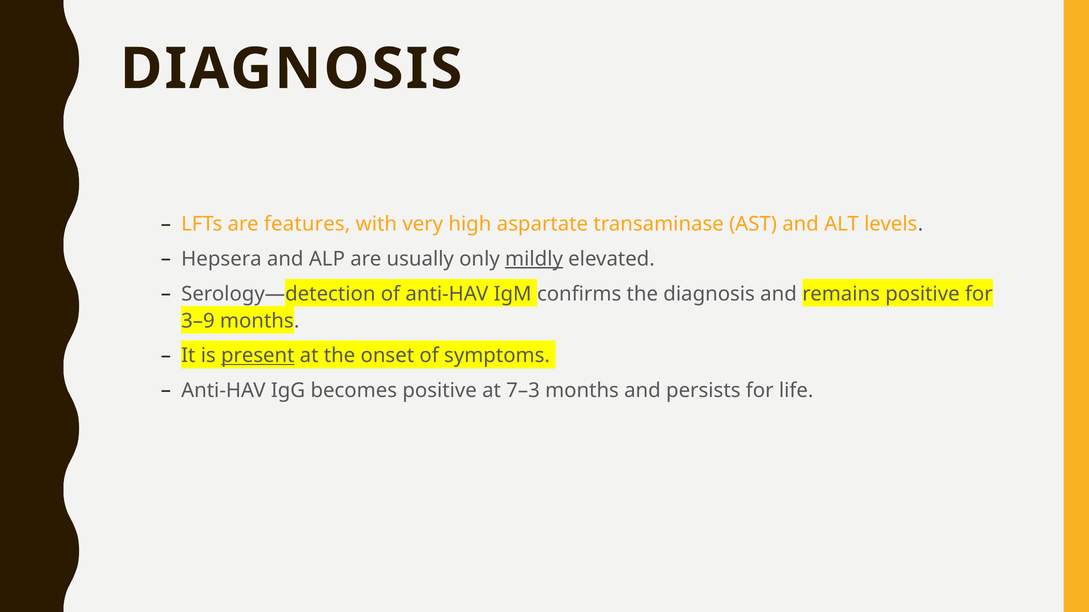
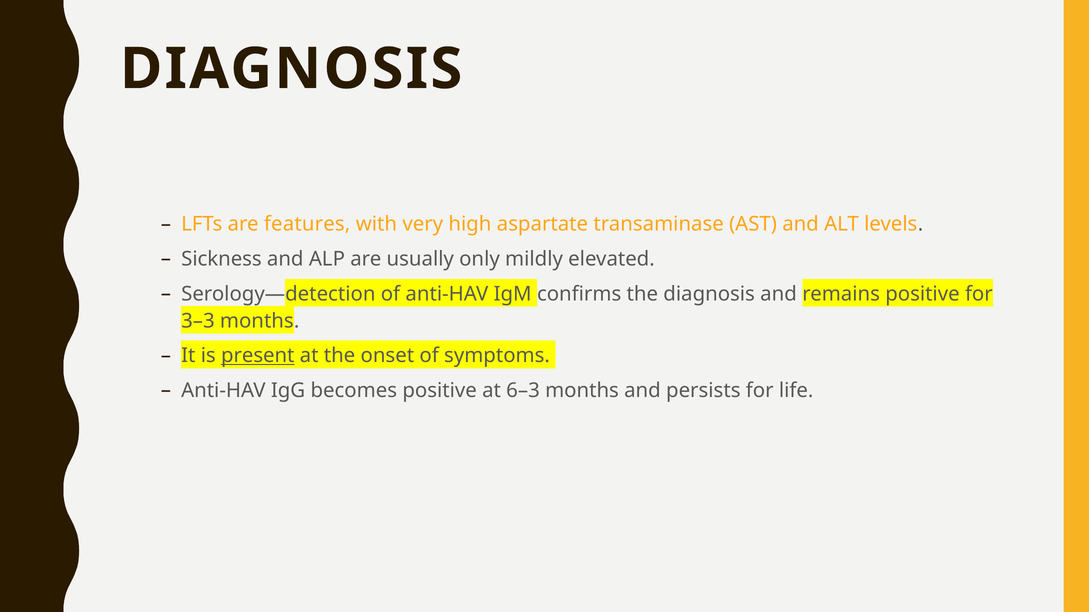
Hepsera: Hepsera -> Sickness (221, 259)
mildly underline: present -> none (534, 259)
3–9: 3–9 -> 3–3 (198, 321)
7–3: 7–3 -> 6–3 (523, 391)
